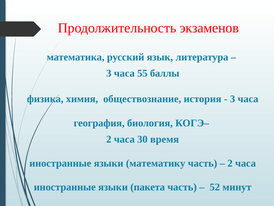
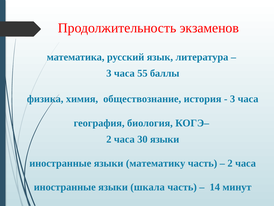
30 время: время -> языки (165, 139)
пакета: пакета -> шкала (148, 187)
52: 52 -> 14 (215, 187)
